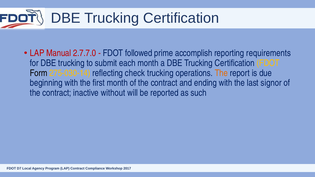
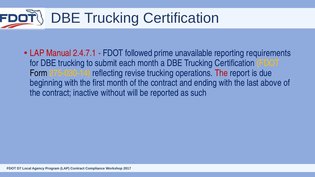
2.7.7.0: 2.7.7.0 -> 2.4.7.1 (85, 53)
accomplish: accomplish -> unavailable (194, 53)
check: check -> revise (135, 73)
The colour: orange -> red (221, 73)
signor: signor -> above (271, 83)
